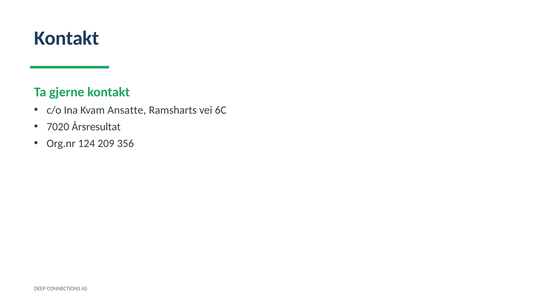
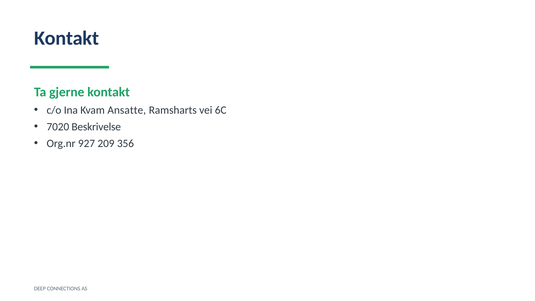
Årsresultat: Årsresultat -> Beskrivelse (96, 127)
124: 124 -> 927 (86, 143)
